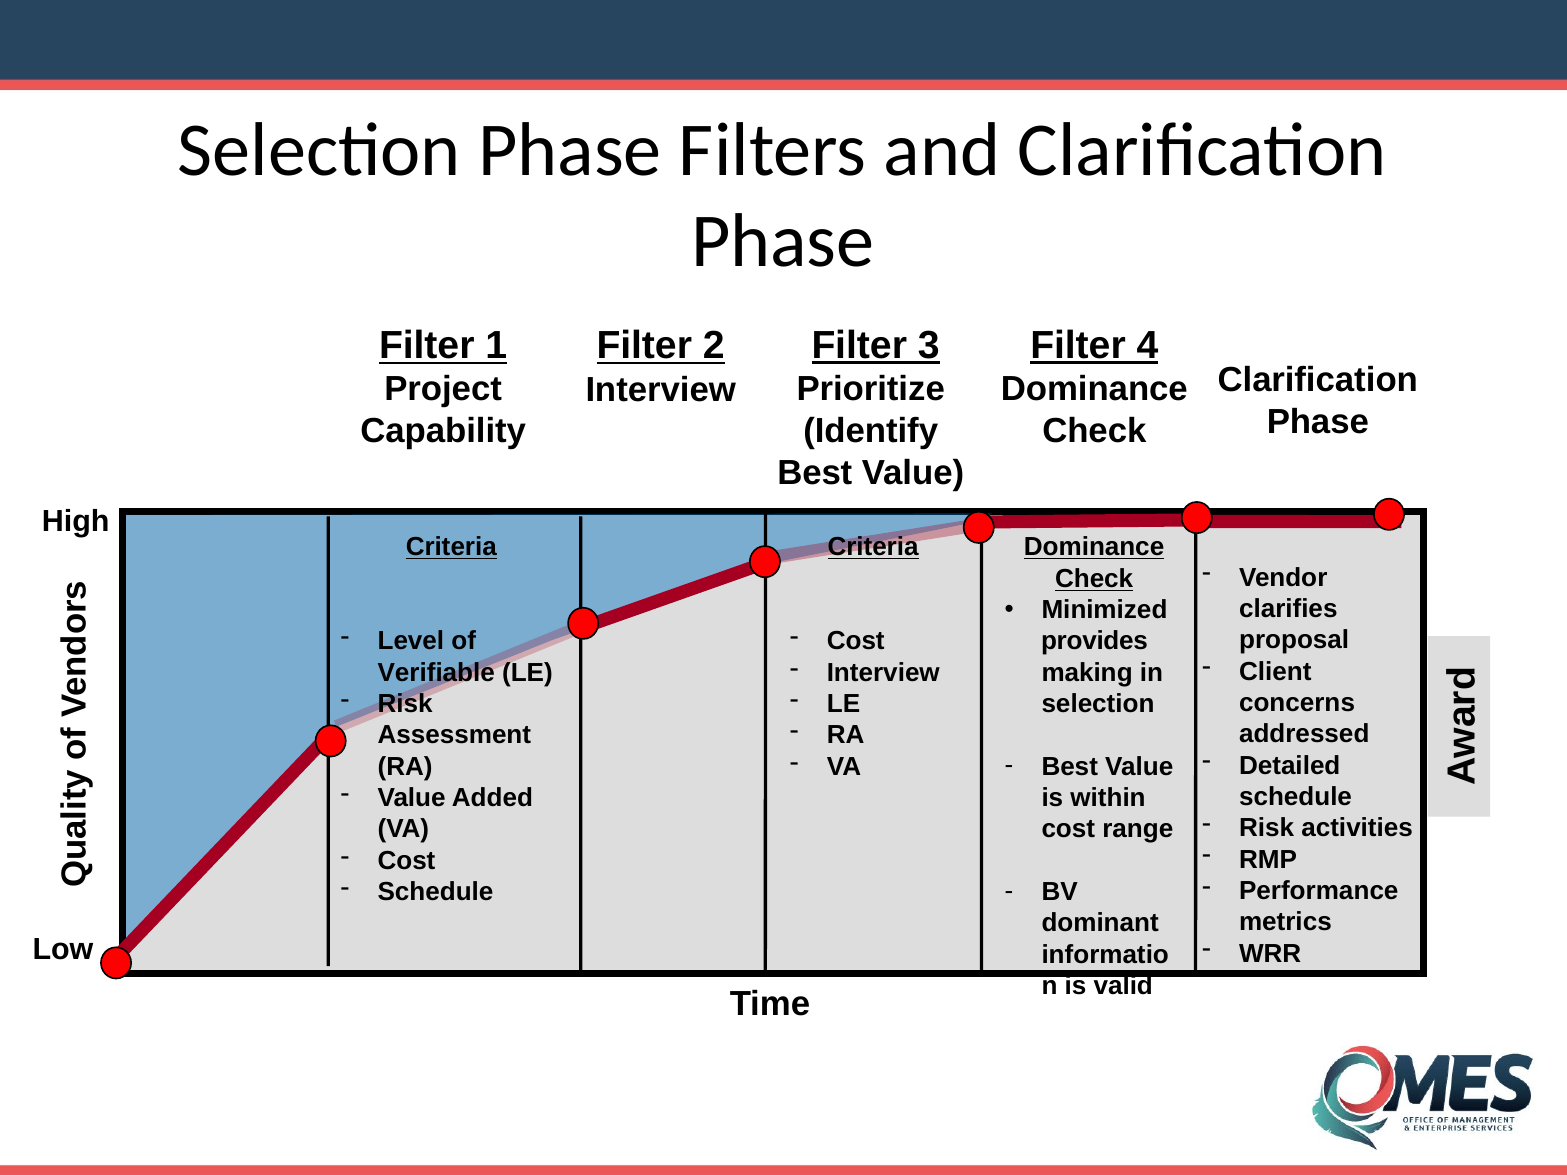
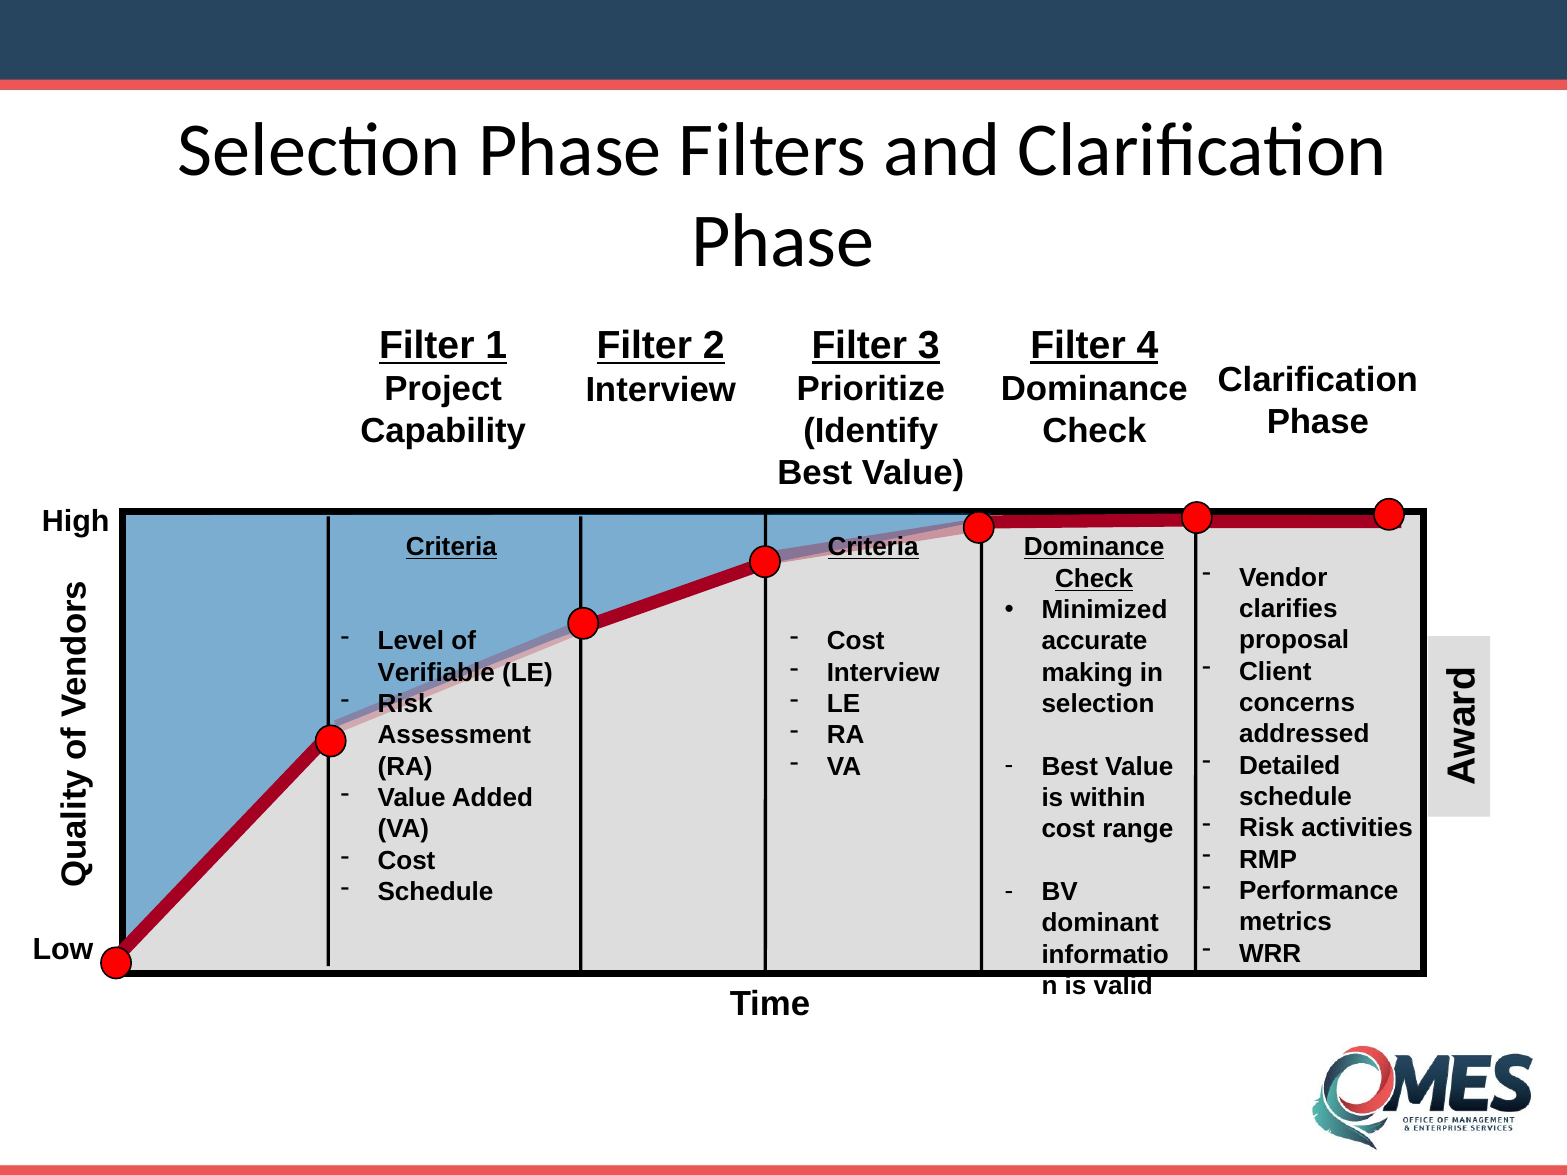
provides: provides -> accurate (1094, 642)
